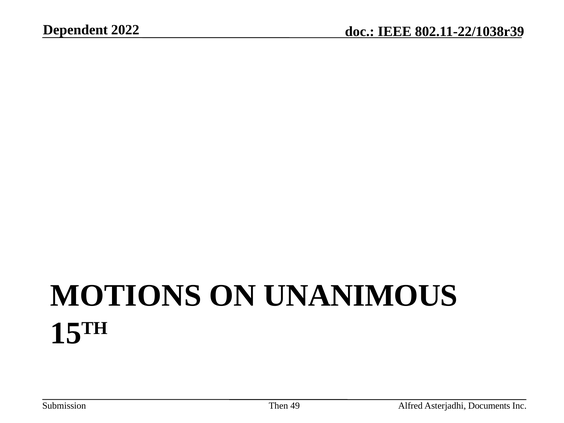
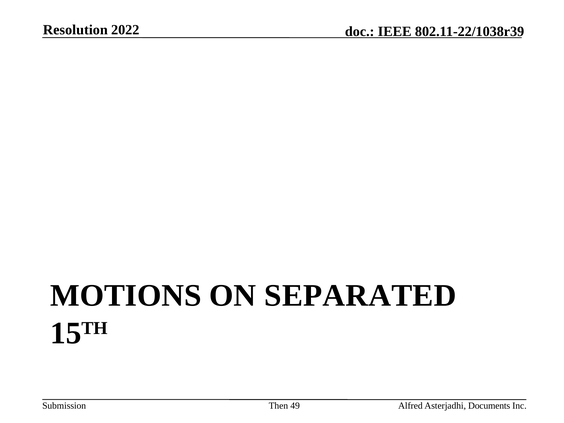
Dependent: Dependent -> Resolution (75, 30)
UNANIMOUS: UNANIMOUS -> SEPARATED (360, 296)
